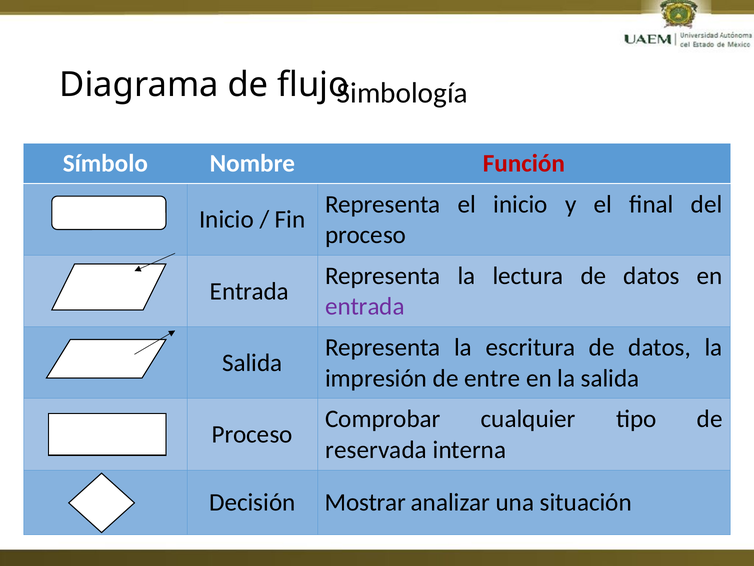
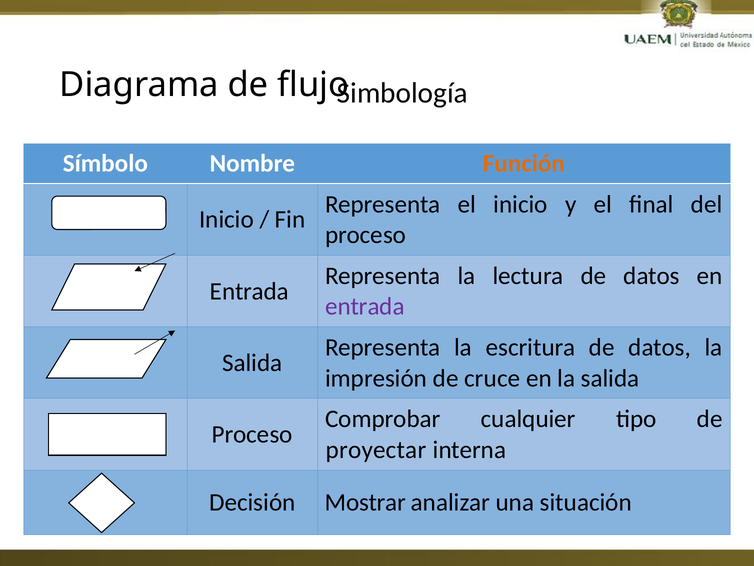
Función colour: red -> orange (524, 163)
entre: entre -> cruce (492, 378)
reservada: reservada -> proyectar (376, 449)
